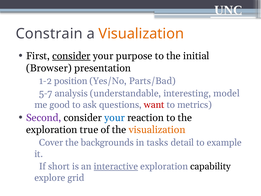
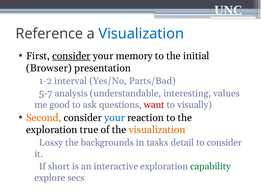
Constrain: Constrain -> Reference (49, 34)
Visualization colour: orange -> blue (141, 34)
purpose: purpose -> memory (134, 56)
position: position -> interval (71, 81)
model: model -> values (227, 93)
metrics: metrics -> visually (195, 105)
Second colour: purple -> orange (44, 118)
Cover: Cover -> Lossy (51, 142)
to example: example -> consider (224, 142)
interactive underline: present -> none (116, 166)
capability colour: black -> green (211, 166)
grid: grid -> secs (76, 178)
